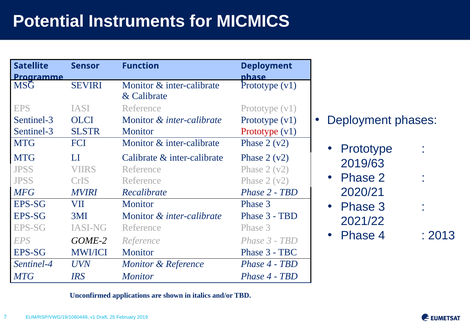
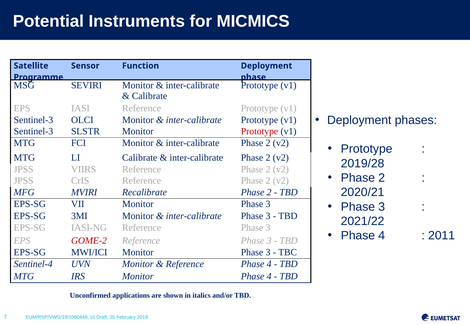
2019/63: 2019/63 -> 2019/28 (363, 164)
2013: 2013 -> 2011 (442, 236)
GOME-2 colour: black -> red (89, 241)
